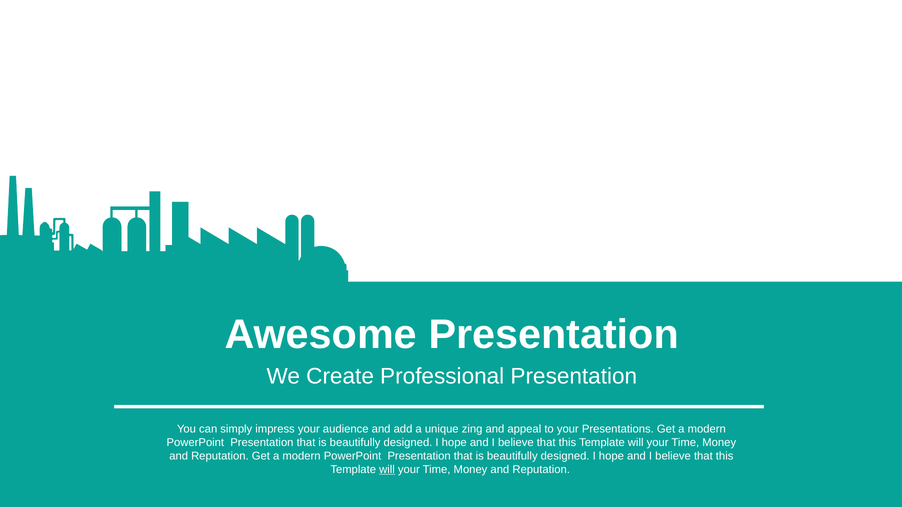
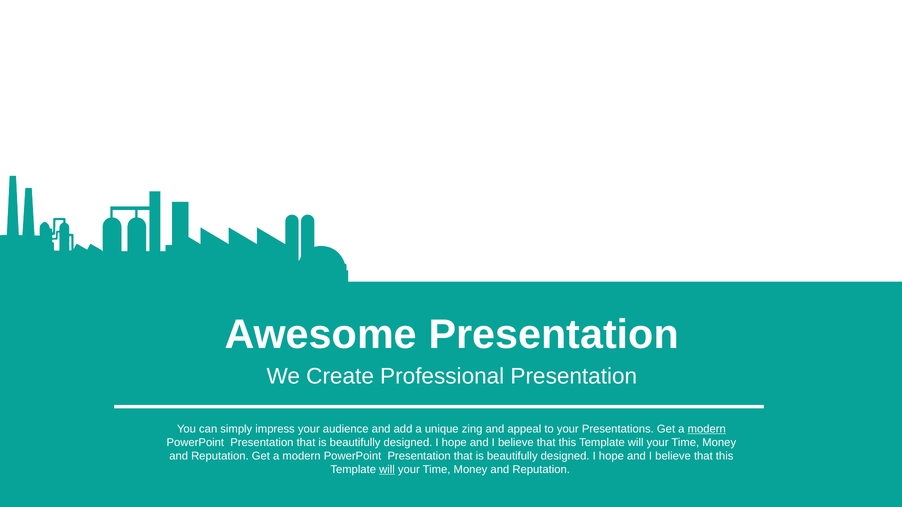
modern underline: none -> present (707, 429)
